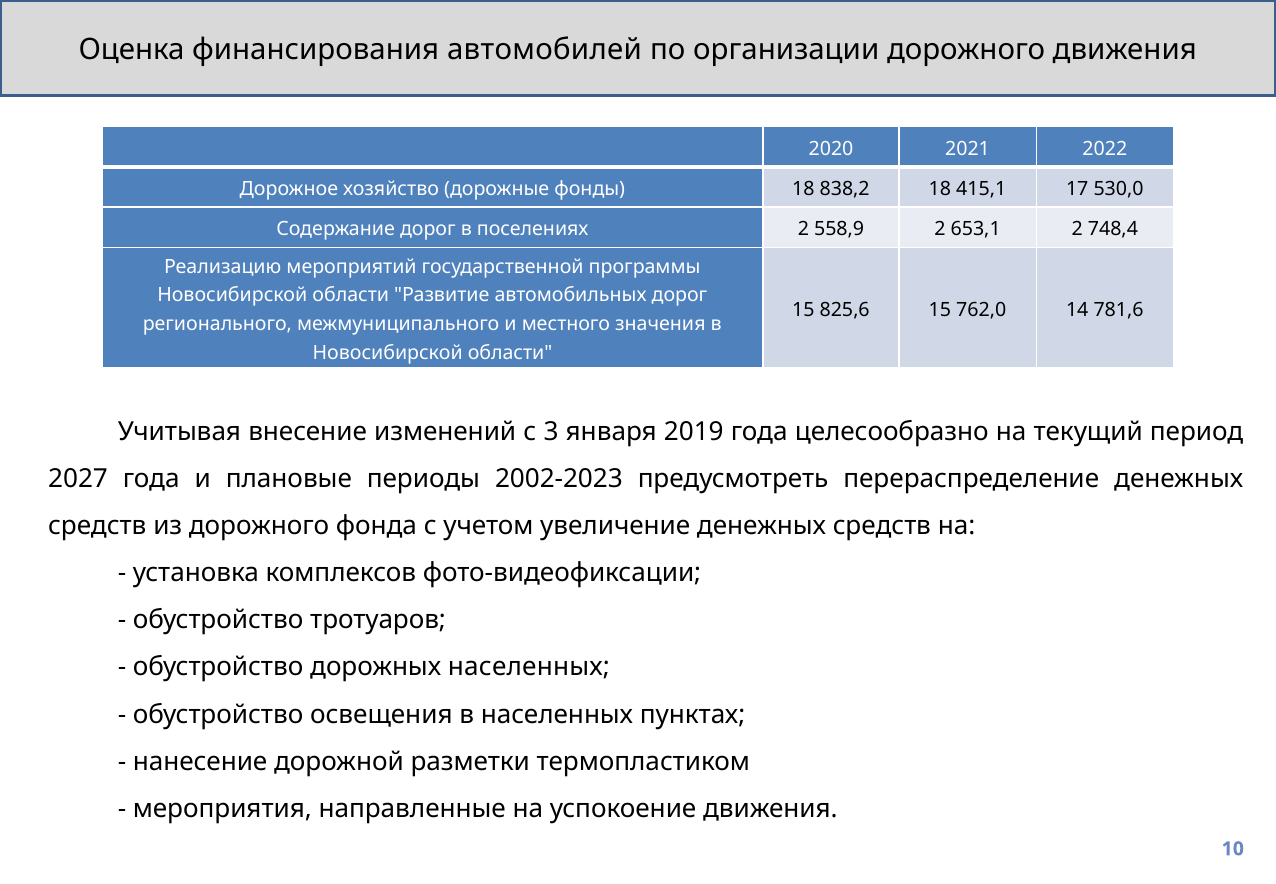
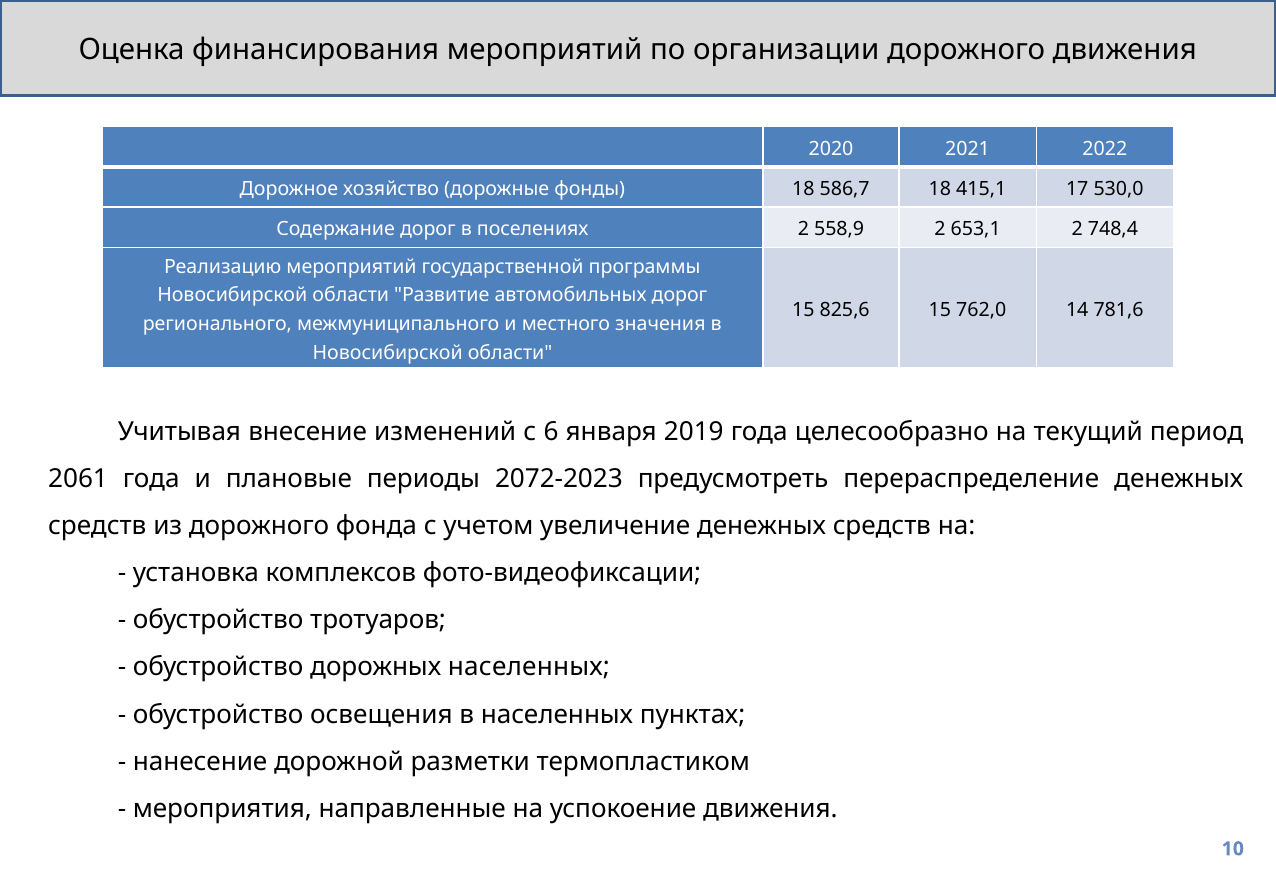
финансирования автомобилей: автомобилей -> мероприятий (545, 50)
838,2: 838,2 -> 586,7 (845, 189)
3: 3 -> 6 (551, 431)
2027: 2027 -> 2061 (78, 479)
2002-2023: 2002-2023 -> 2072-2023 (559, 479)
